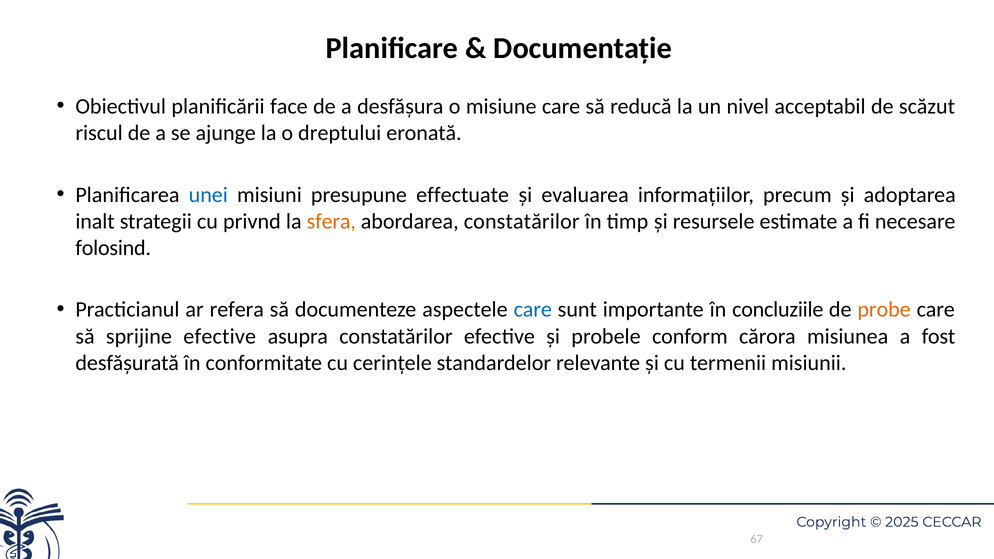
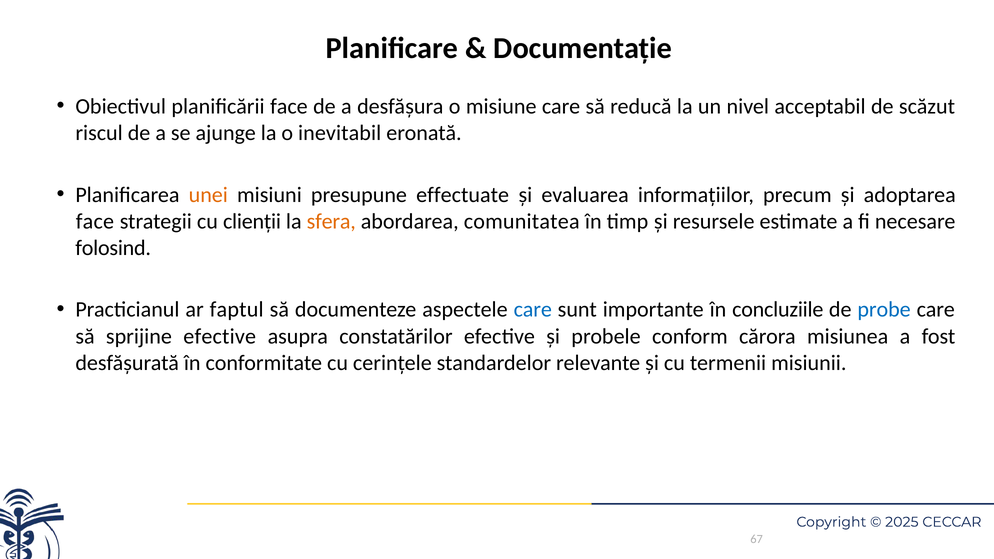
dreptului: dreptului -> inevitabil (340, 133)
unei colour: blue -> orange (208, 195)
inalt: inalt -> face (95, 221)
privnd: privnd -> clienţii (252, 221)
abordarea constatărilor: constatărilor -> comunitatea (522, 221)
refera: refera -> faptul (237, 310)
probe colour: orange -> blue (884, 310)
